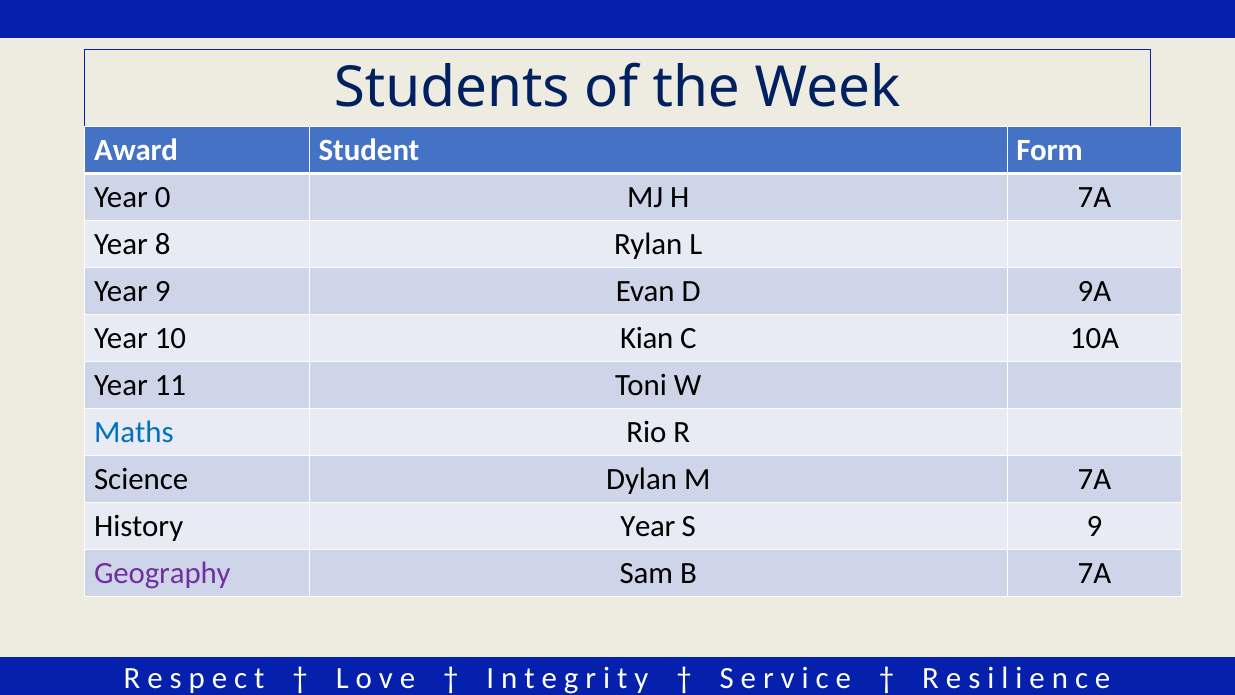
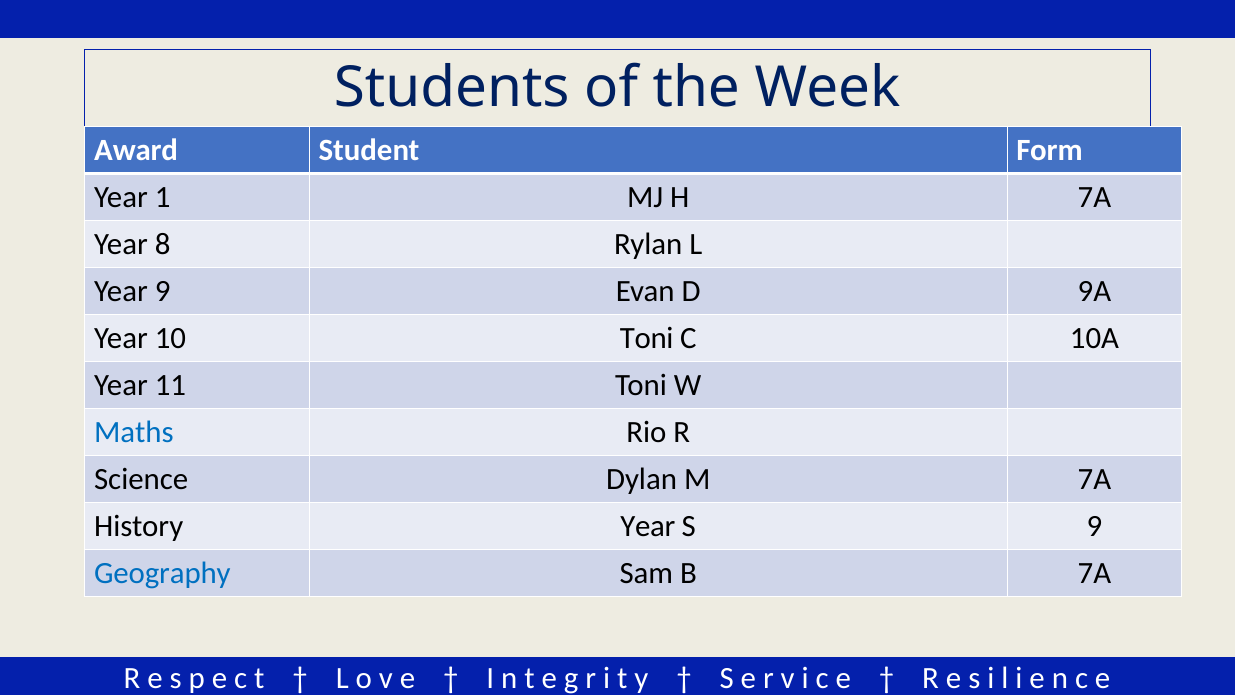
0: 0 -> 1 (163, 197)
10 Kian: Kian -> Toni (647, 338)
Geography colour: purple -> blue (162, 573)
